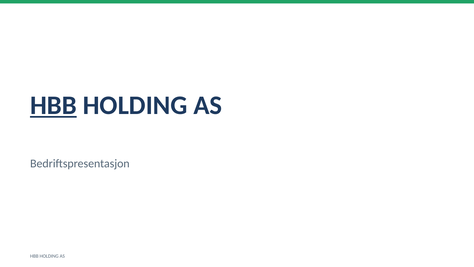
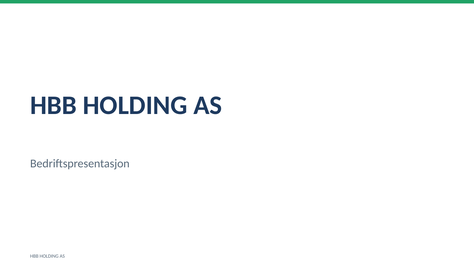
HBB underline: present -> none (53, 105)
